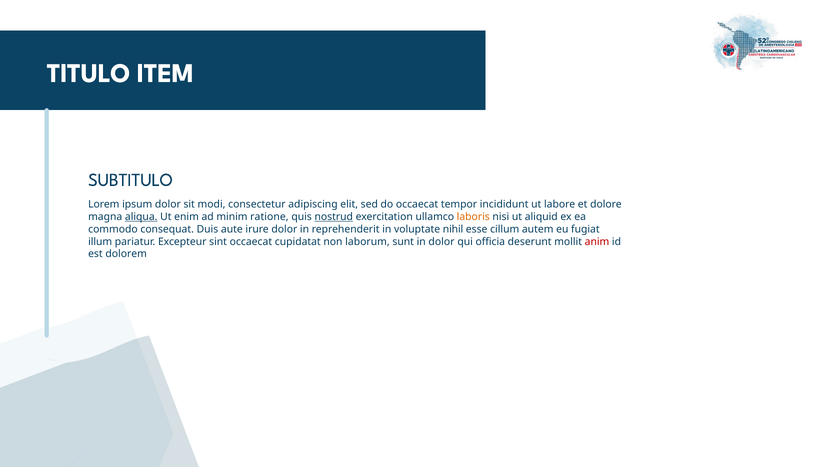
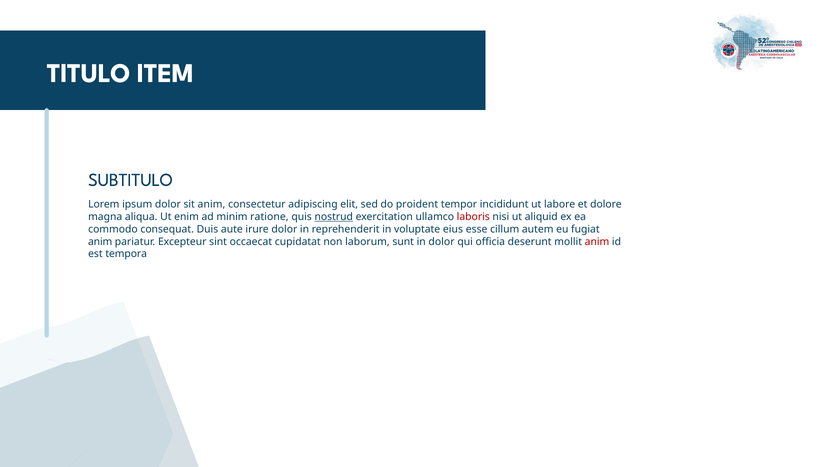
sit modi: modi -> anim (211, 204)
do occaecat: occaecat -> proident (417, 204)
aliqua underline: present -> none (141, 217)
laboris colour: orange -> red (473, 217)
nihil: nihil -> eius (453, 229)
illum: illum -> anim (100, 242)
dolorem: dolorem -> tempora (126, 254)
